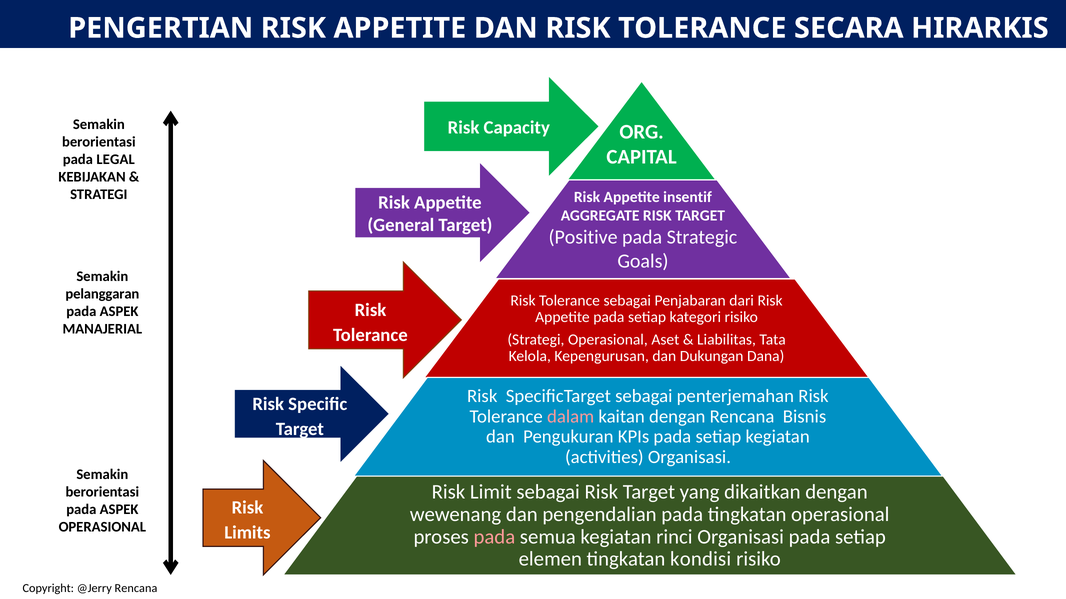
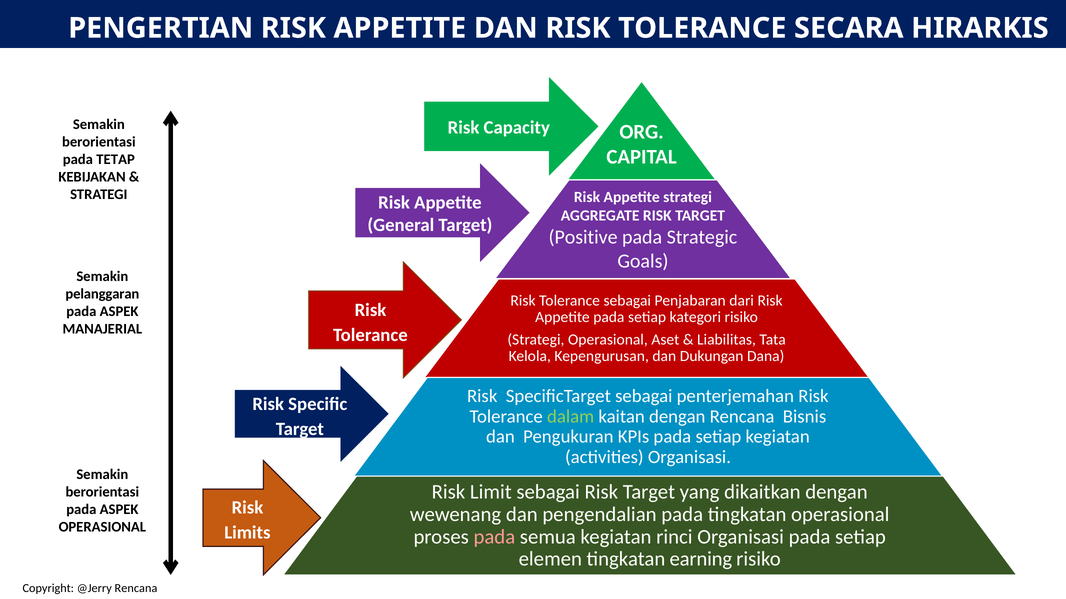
LEGAL: LEGAL -> TETAP (116, 160)
Appetite insentif: insentif -> strategi (688, 197)
dalam colour: pink -> light green (571, 417)
kondisi: kondisi -> earning (701, 560)
